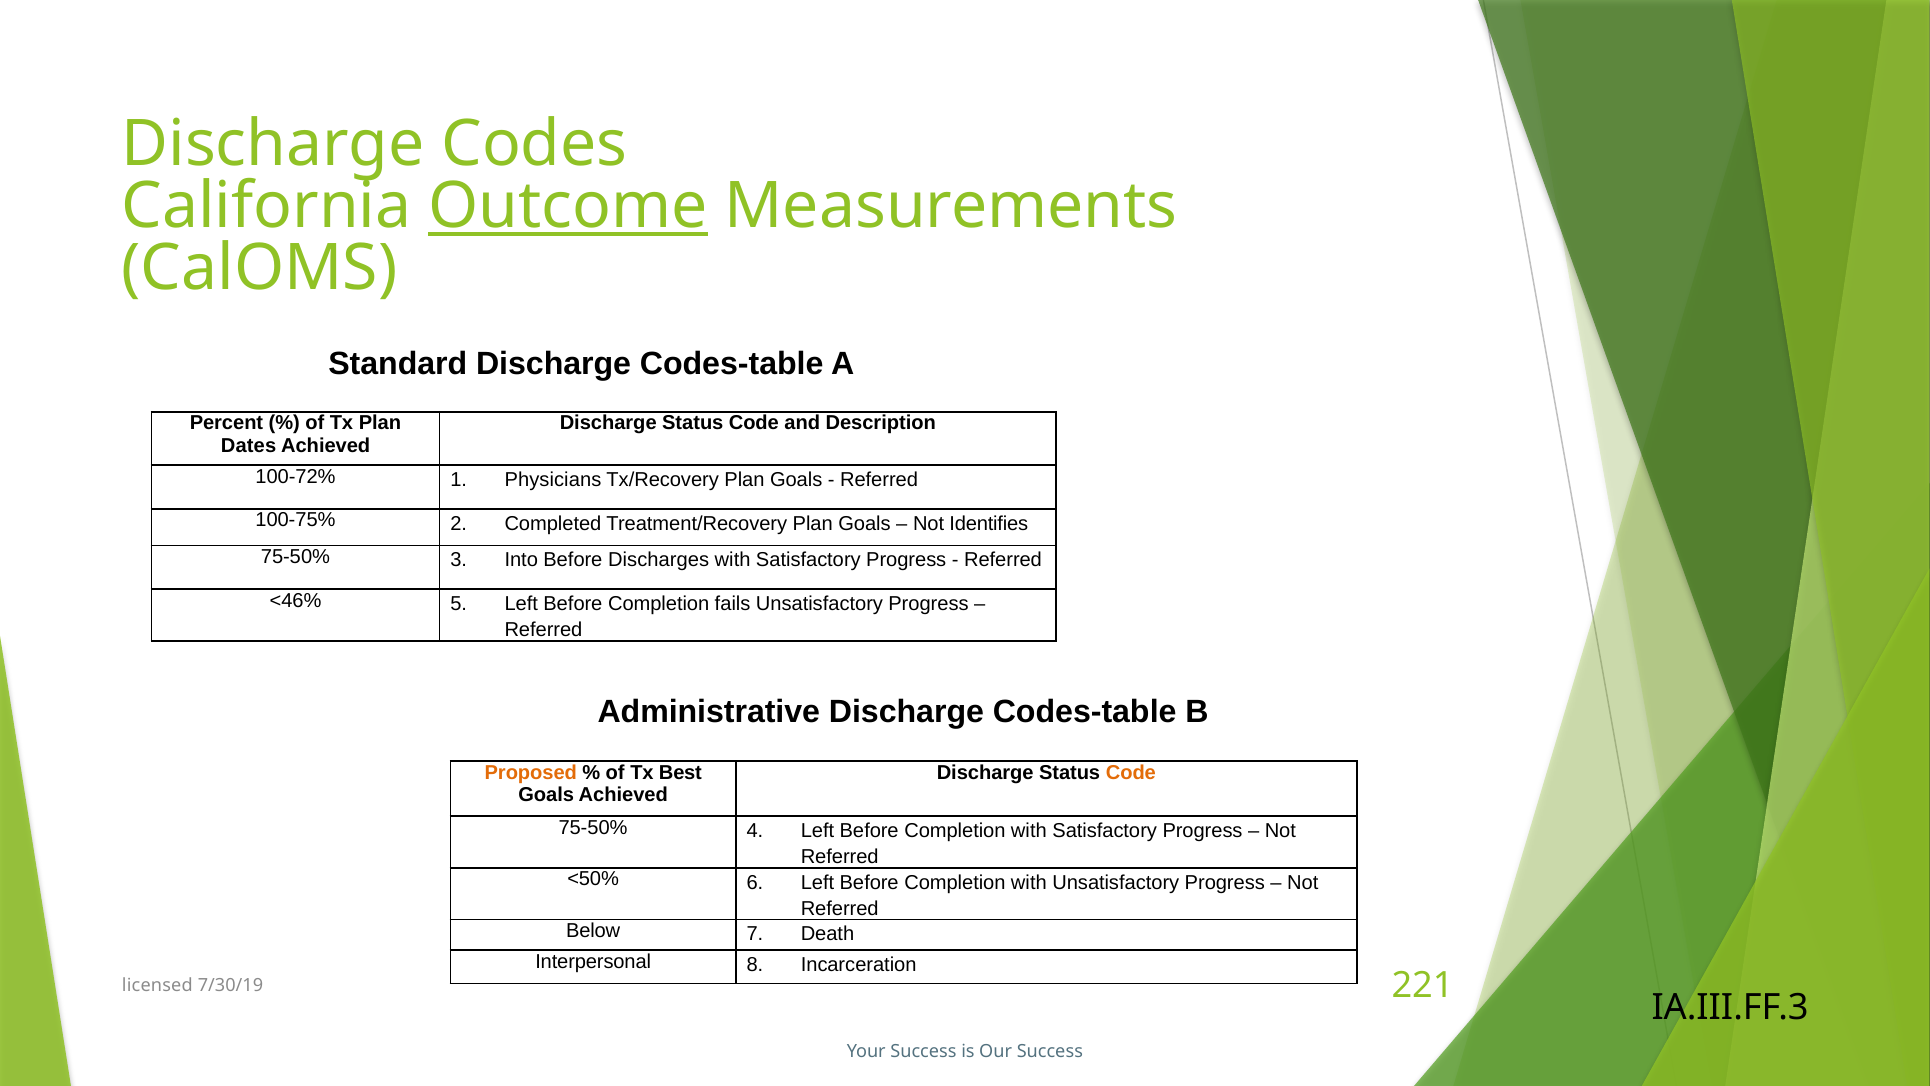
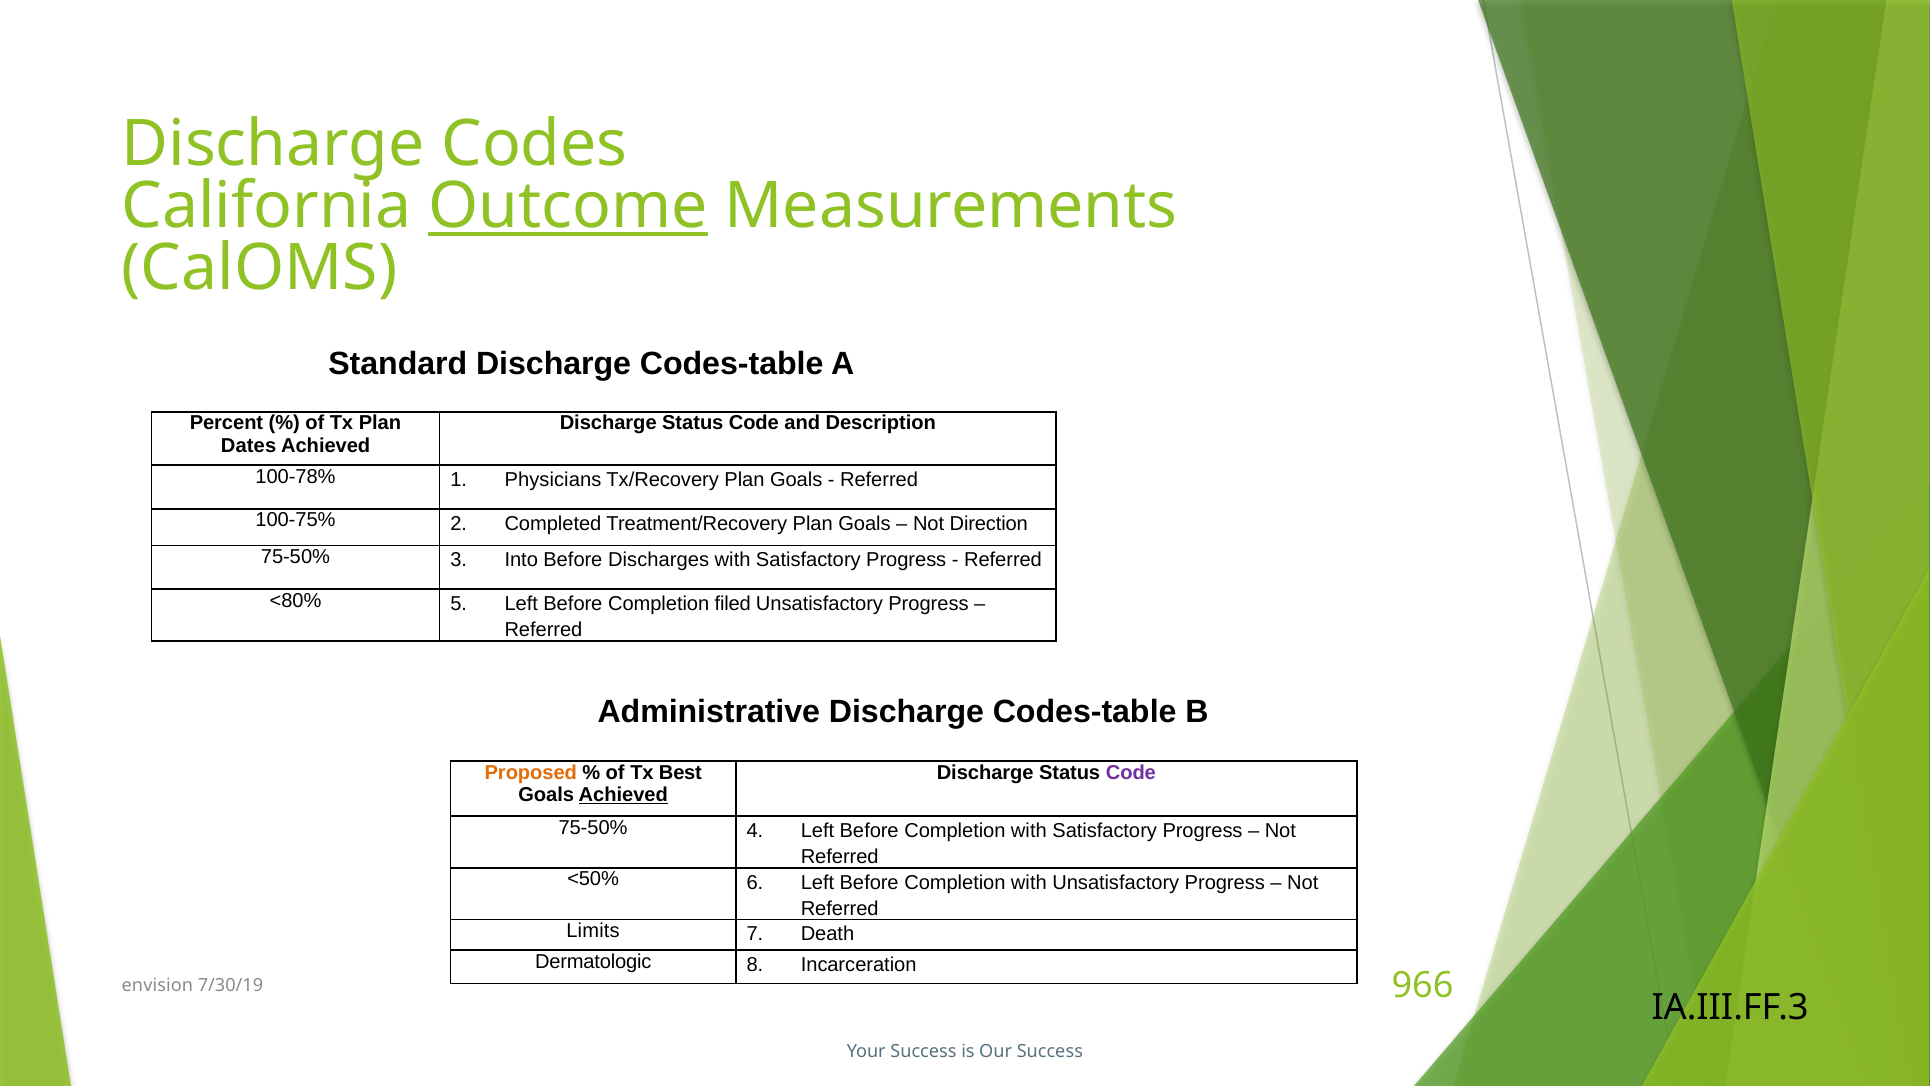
100-72%: 100-72% -> 100-78% (296, 476)
Identifies: Identifies -> Direction (989, 523)
<46%: <46% -> <80% (296, 601)
fails: fails -> filed (733, 604)
Code colour: orange -> purple (1131, 772)
Achieved underline: none -> present (623, 795)
Below: Below -> Limits (593, 931)
Interpersonal: Interpersonal -> Dermatologic (593, 961)
licensed: licensed -> envision (157, 985)
221: 221 -> 966 (1423, 985)
